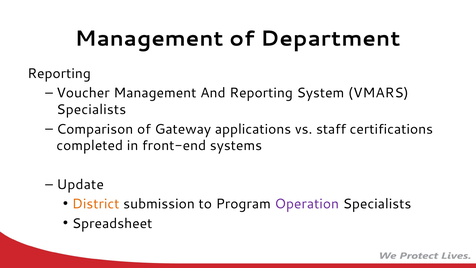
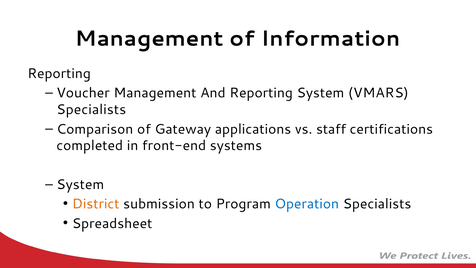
Department: Department -> Information (331, 39)
Update: Update -> System (80, 184)
Operation colour: purple -> blue (307, 204)
